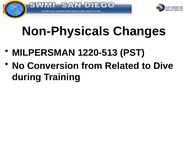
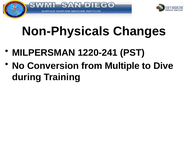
1220-513: 1220-513 -> 1220-241 (98, 53)
Related: Related -> Multiple (122, 66)
